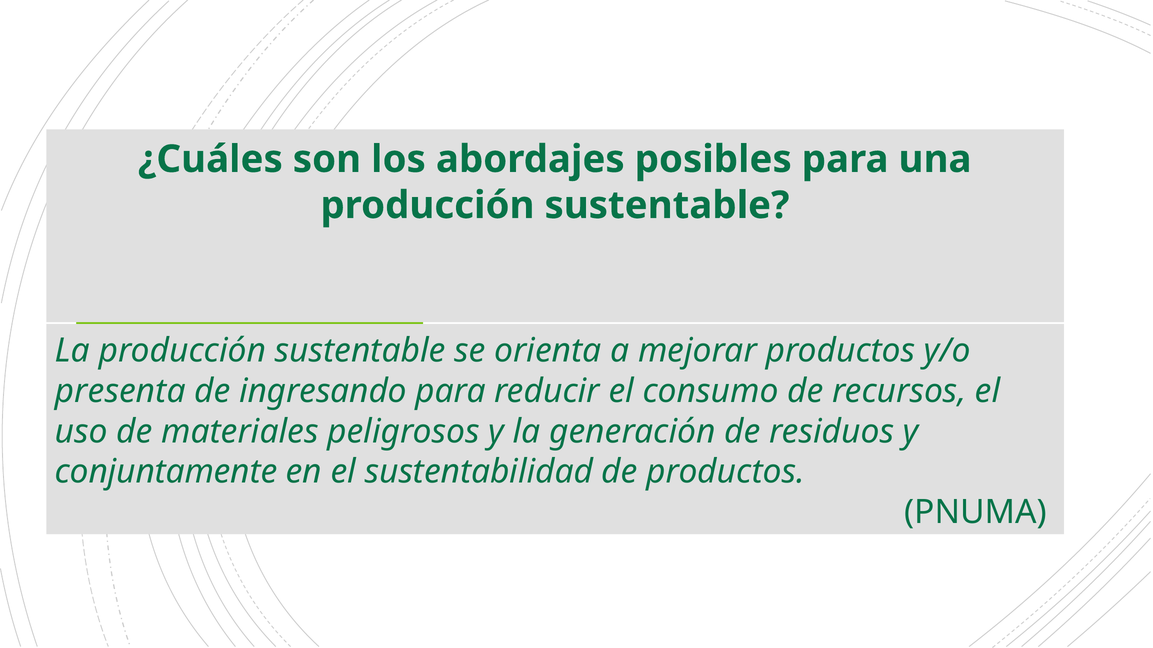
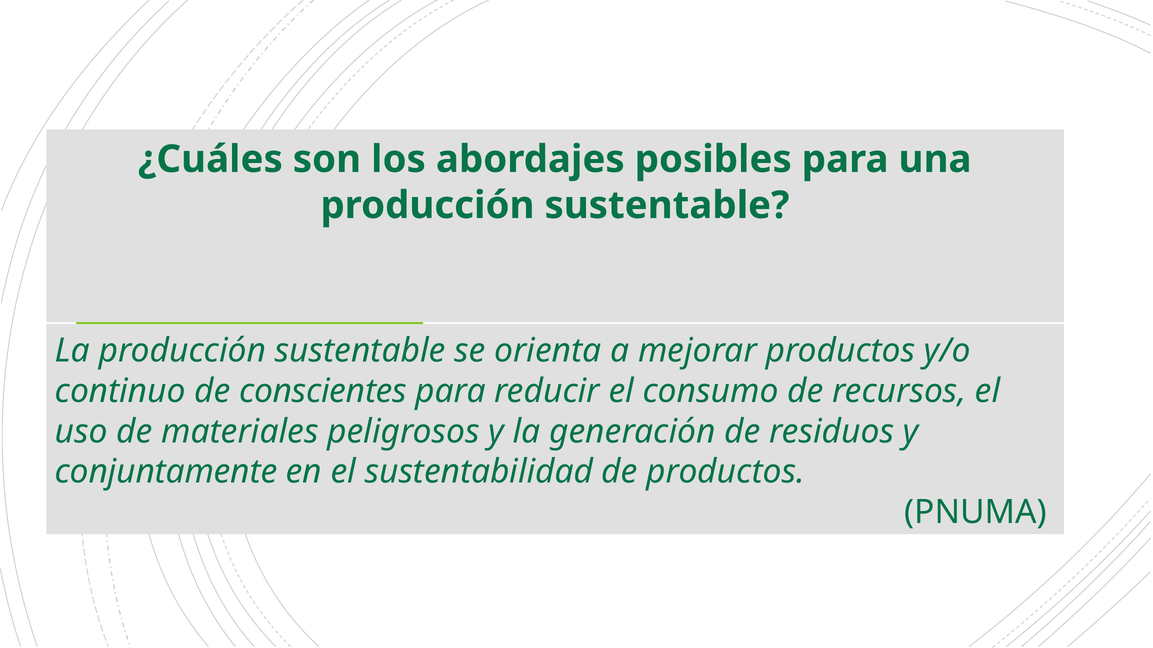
presenta: presenta -> continuo (120, 391)
ingresando: ingresando -> conscientes (323, 391)
